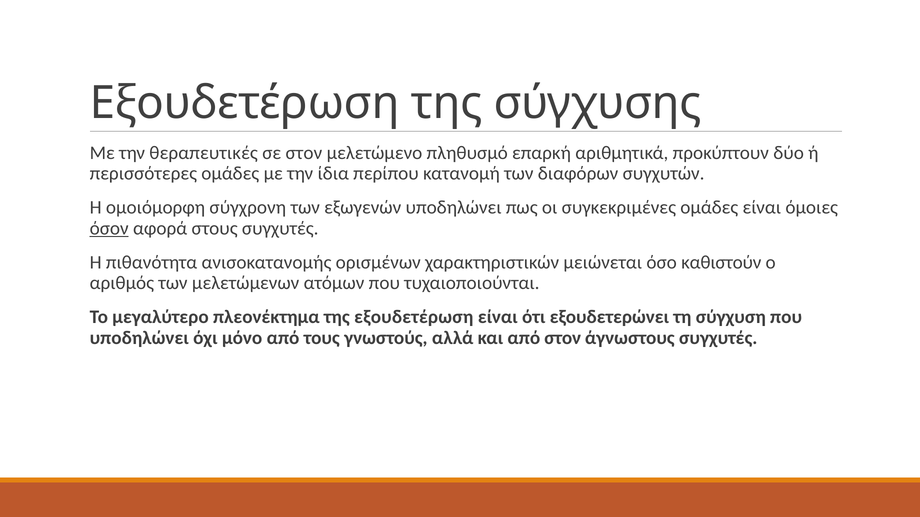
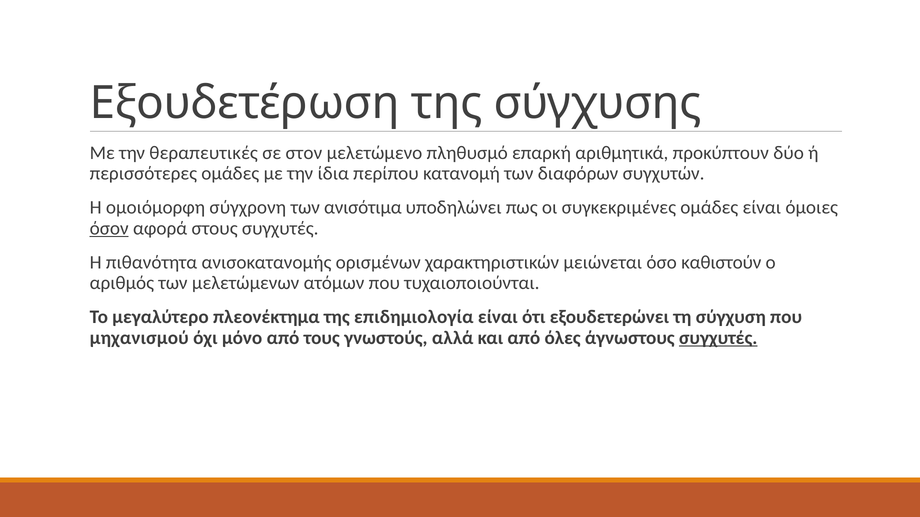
εξωγενών: εξωγενών -> ανισότιμα (363, 208)
της εξουδετέρωση: εξουδετέρωση -> επιδημιολογία (414, 317)
υποδηλώνει: υποδηλώνει -> μηχανισμού (139, 338)
από στον: στον -> όλες (563, 338)
συγχυτές underline: none -> present (718, 338)
